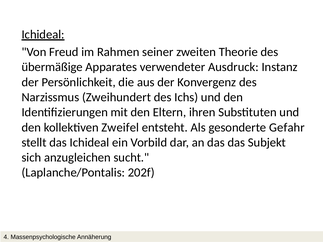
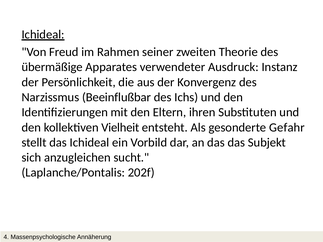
Zweihundert: Zweihundert -> Beeinflußbar (117, 97)
Zweifel: Zweifel -> Vielheit (120, 127)
